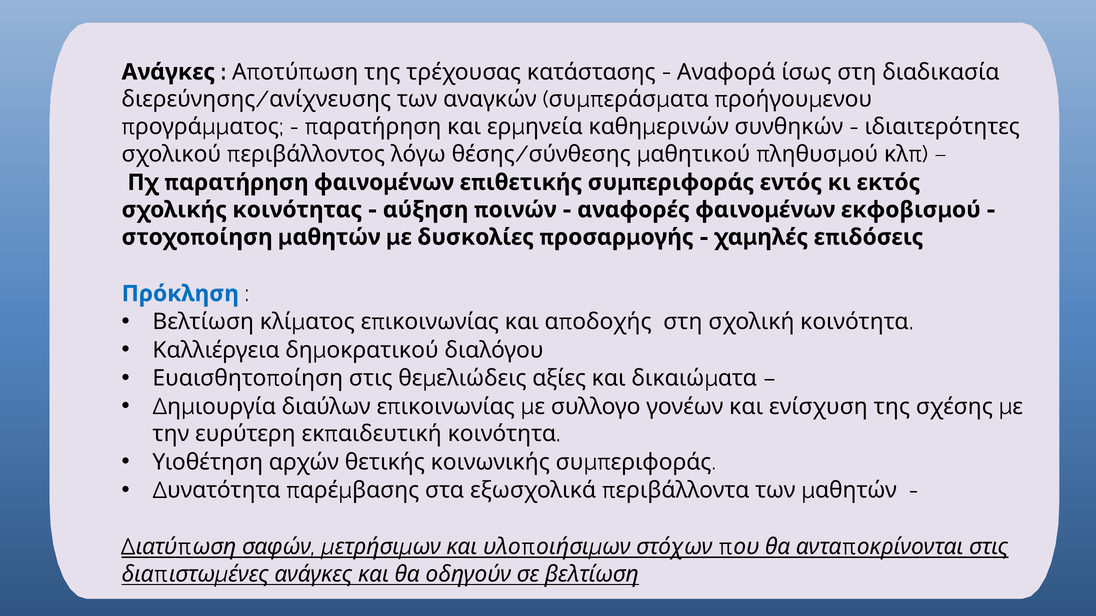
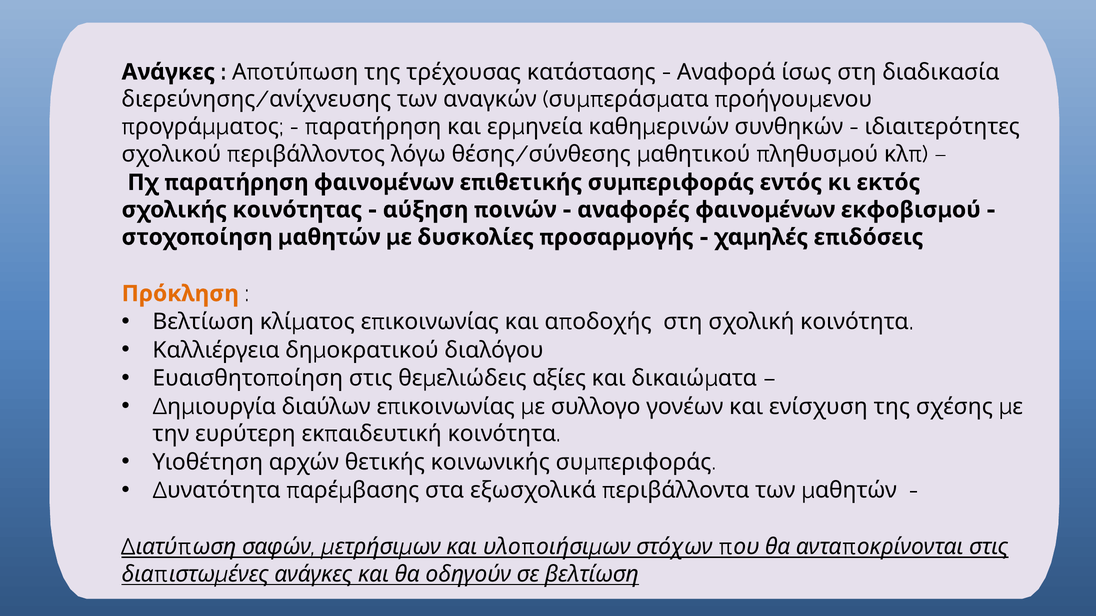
Πρόκληση colour: blue -> orange (180, 294)
